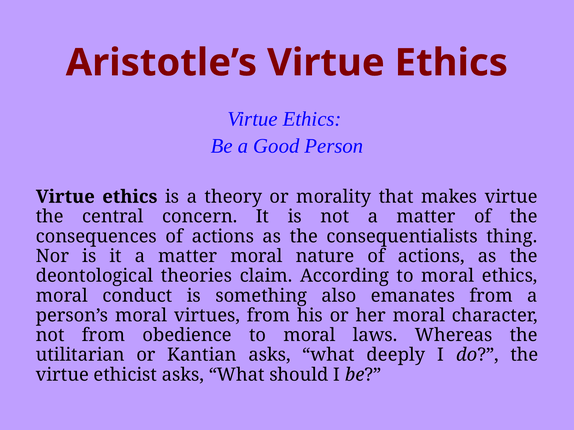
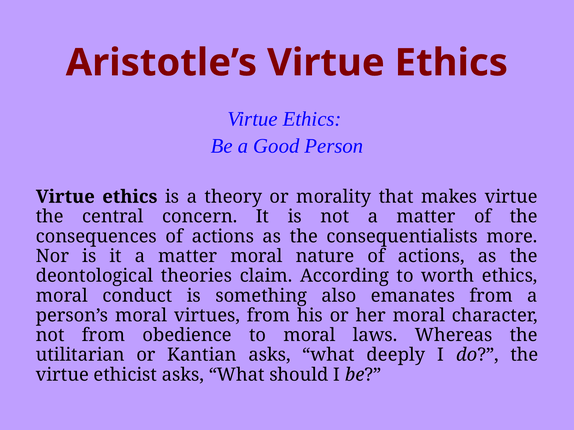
thing: thing -> more (512, 237)
According to moral: moral -> worth (448, 276)
